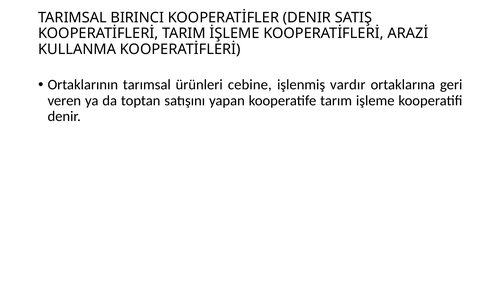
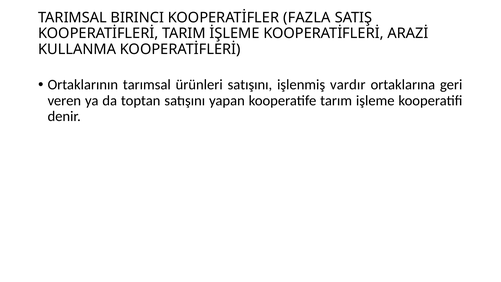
KOOPERATİFLER DENIR: DENIR -> FAZLA (307, 18)
ürünleri cebine: cebine -> satışını (250, 85)
